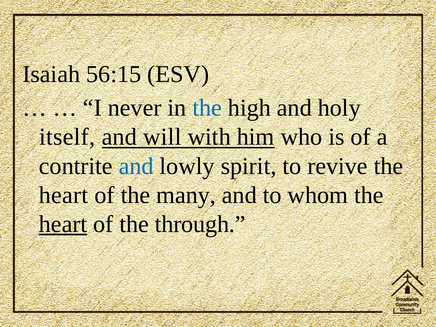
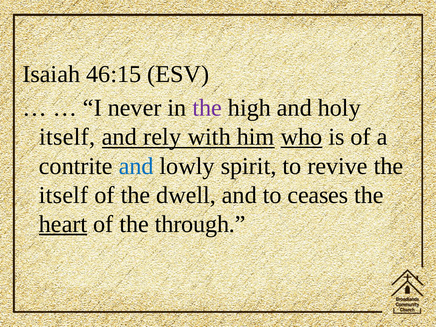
56:15: 56:15 -> 46:15 (114, 74)
the colour: blue -> purple (207, 108)
will: will -> rely (162, 137)
who underline: none -> present (302, 137)
heart: heart -> itself (64, 195)
many: many -> dwell (186, 195)
whom: whom -> ceases (318, 195)
